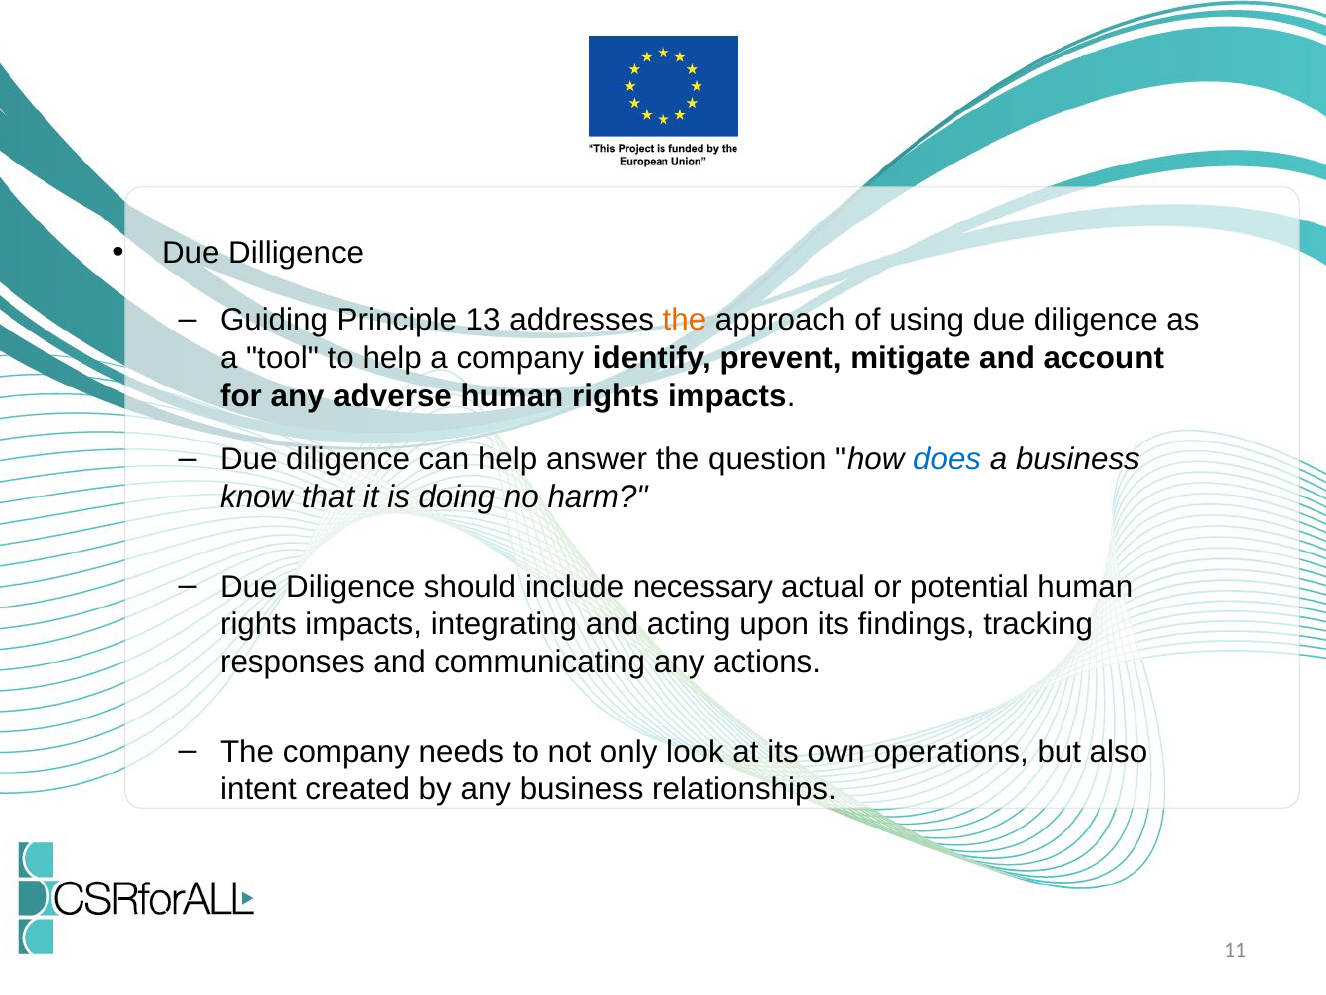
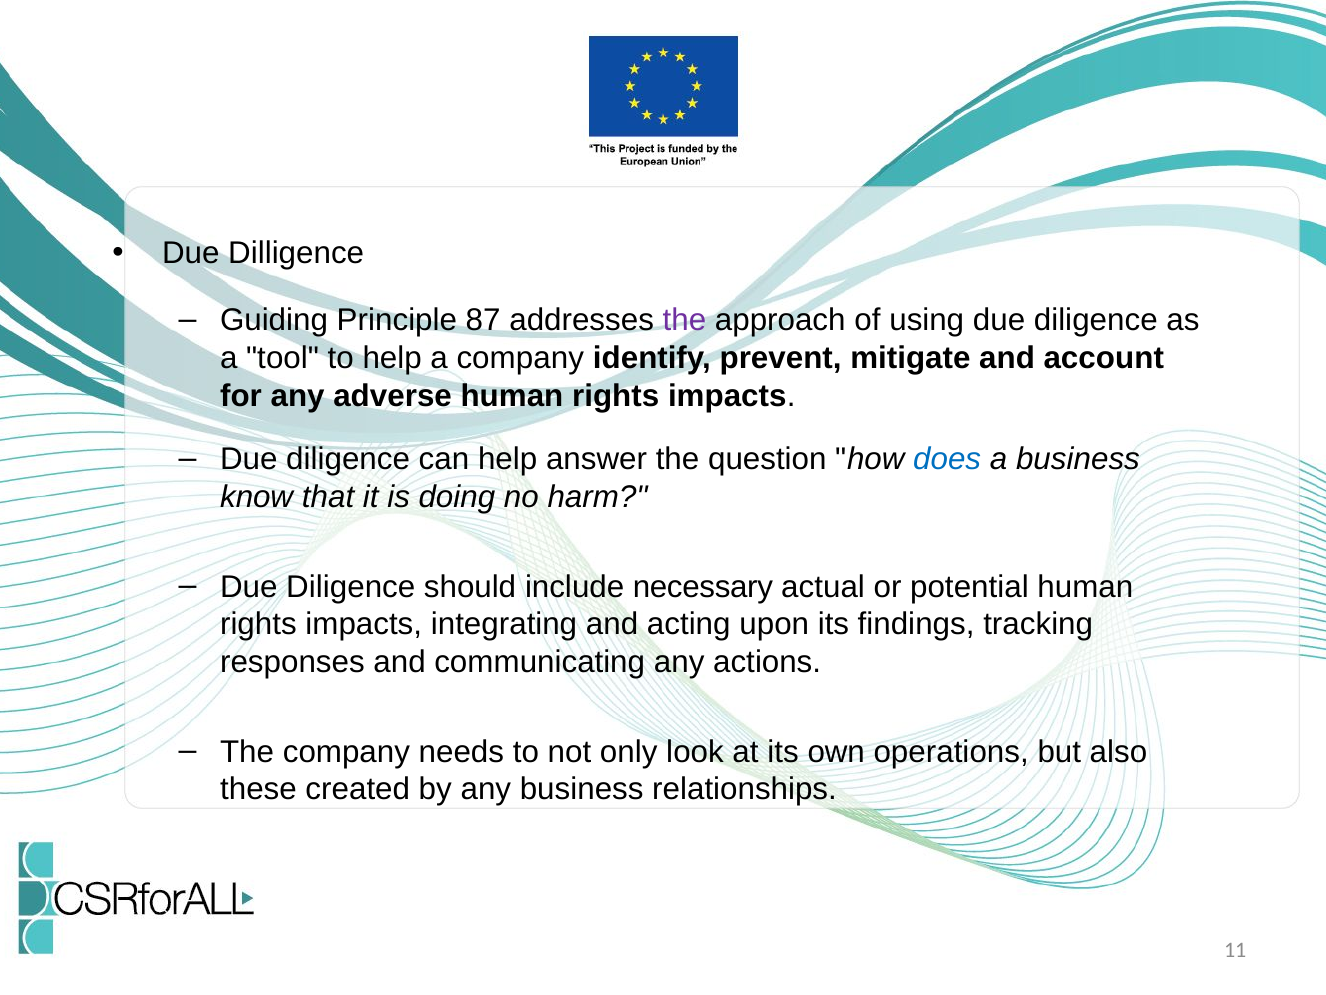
13: 13 -> 87 (483, 320)
the colour: orange -> purple (684, 320)
intent: intent -> these (258, 789)
